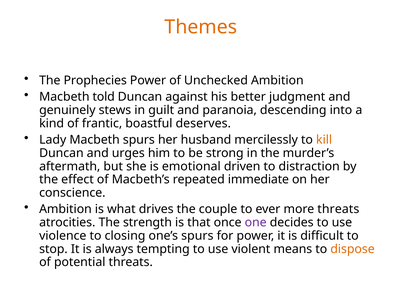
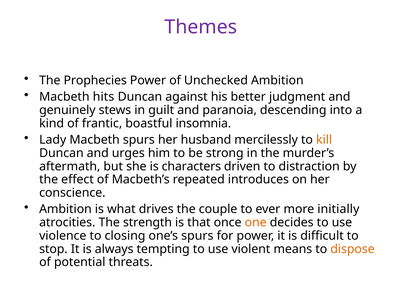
Themes colour: orange -> purple (201, 27)
told: told -> hits (104, 97)
deserves: deserves -> insomnia (203, 124)
emotional: emotional -> characters (191, 167)
immediate: immediate -> introduces (258, 180)
more threats: threats -> initially (338, 210)
one colour: purple -> orange (256, 223)
